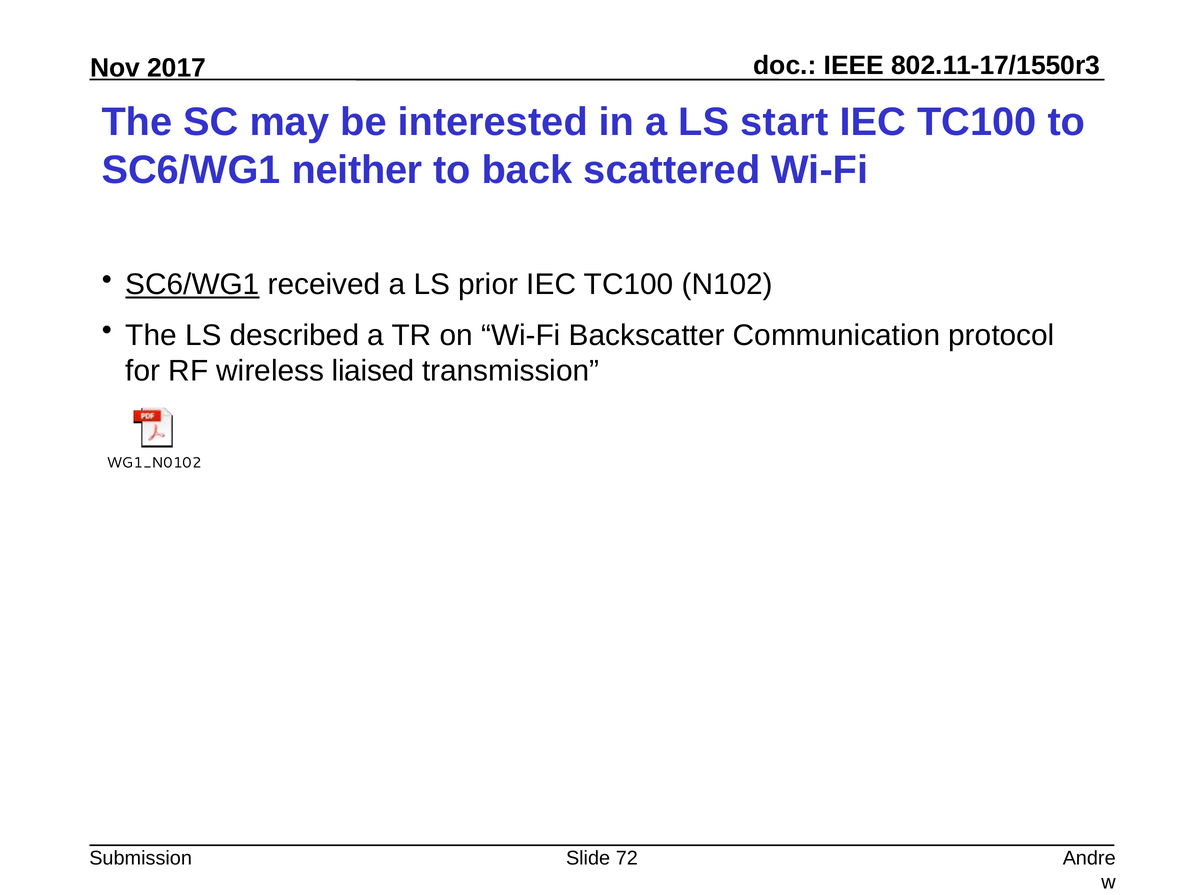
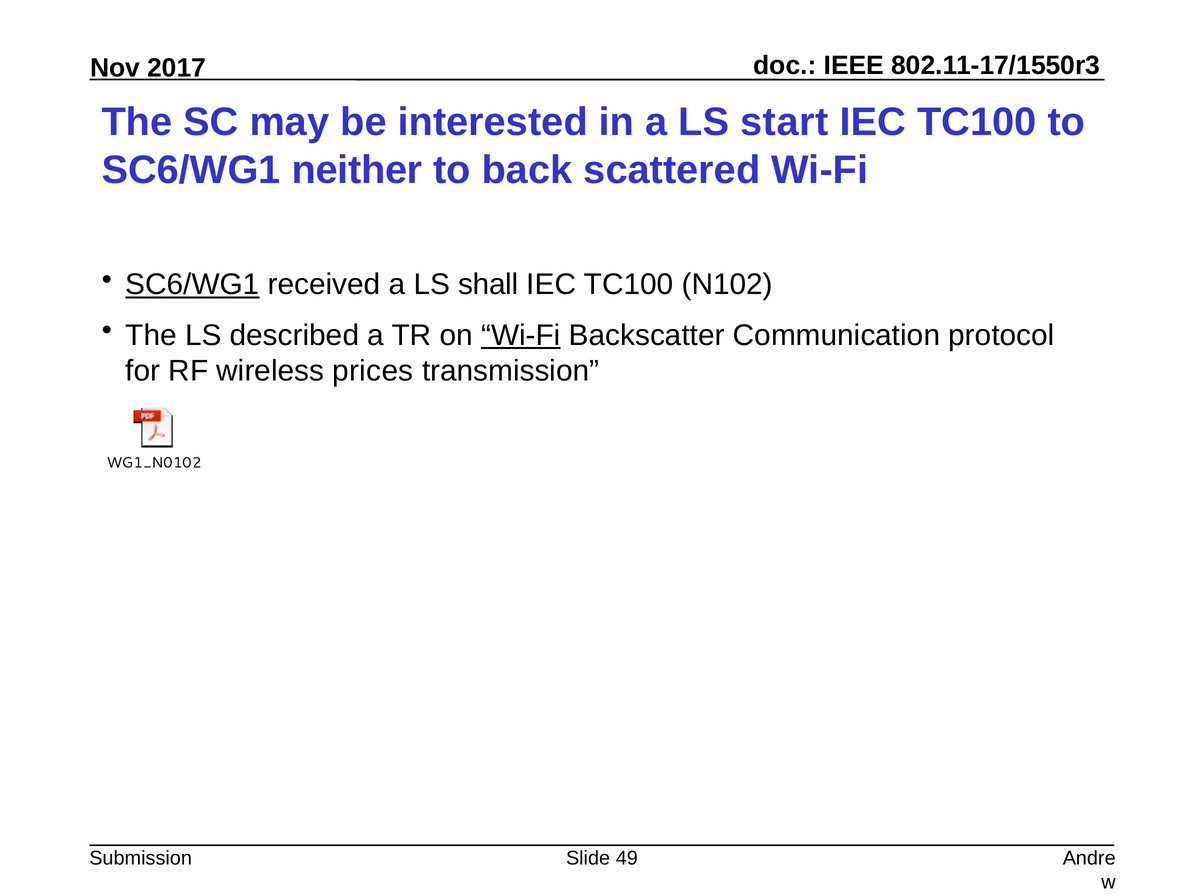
prior: prior -> shall (488, 285)
Wi-Fi underline: none -> present (521, 335)
liaised: liaised -> prices (373, 371)
72: 72 -> 49 (627, 859)
